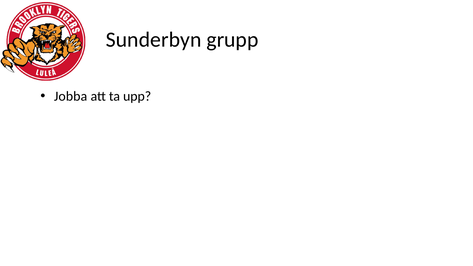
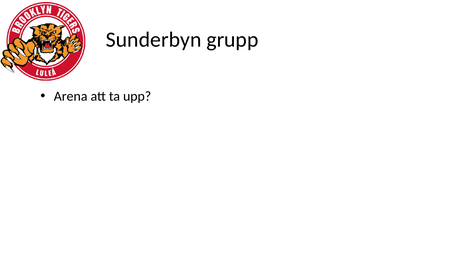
Jobba: Jobba -> Arena (71, 96)
